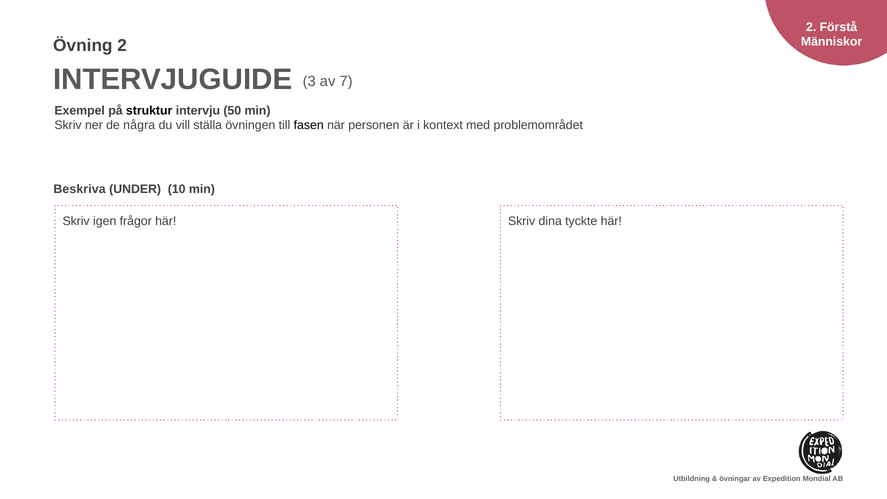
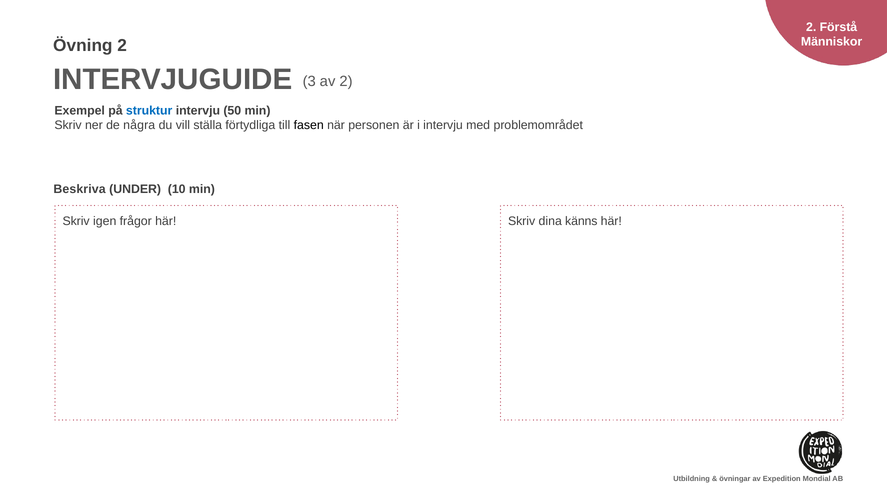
av 7: 7 -> 2 (346, 81)
struktur colour: black -> blue (149, 111)
övningen: övningen -> förtydliga (250, 125)
i kontext: kontext -> intervju (443, 125)
tyckte: tyckte -> känns (581, 221)
